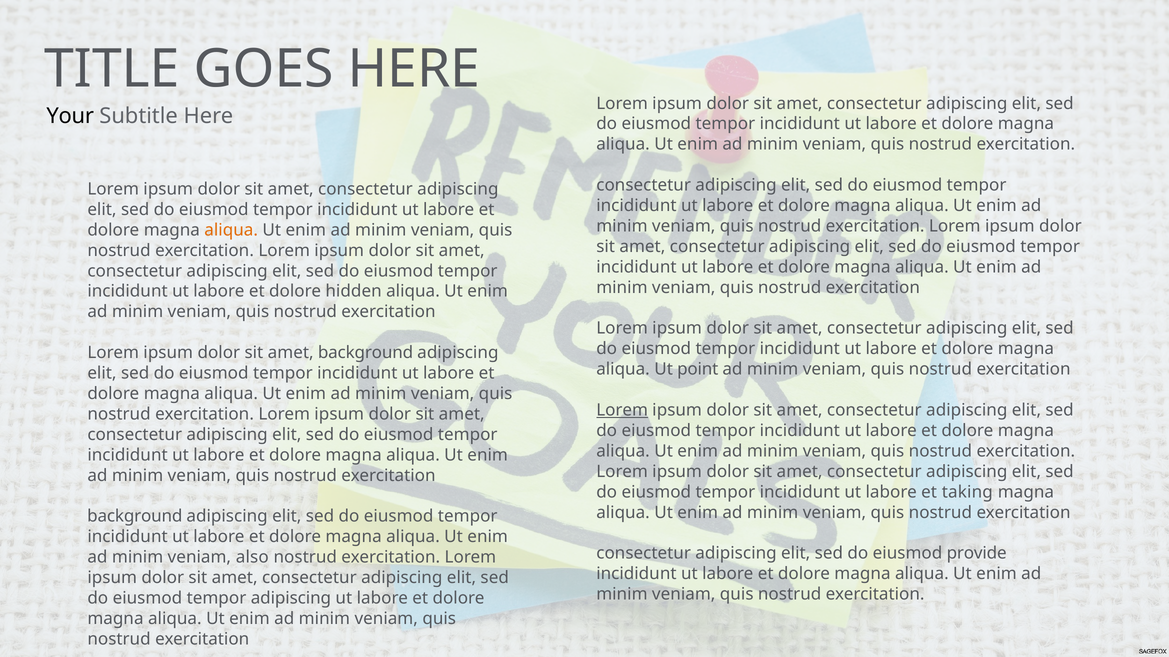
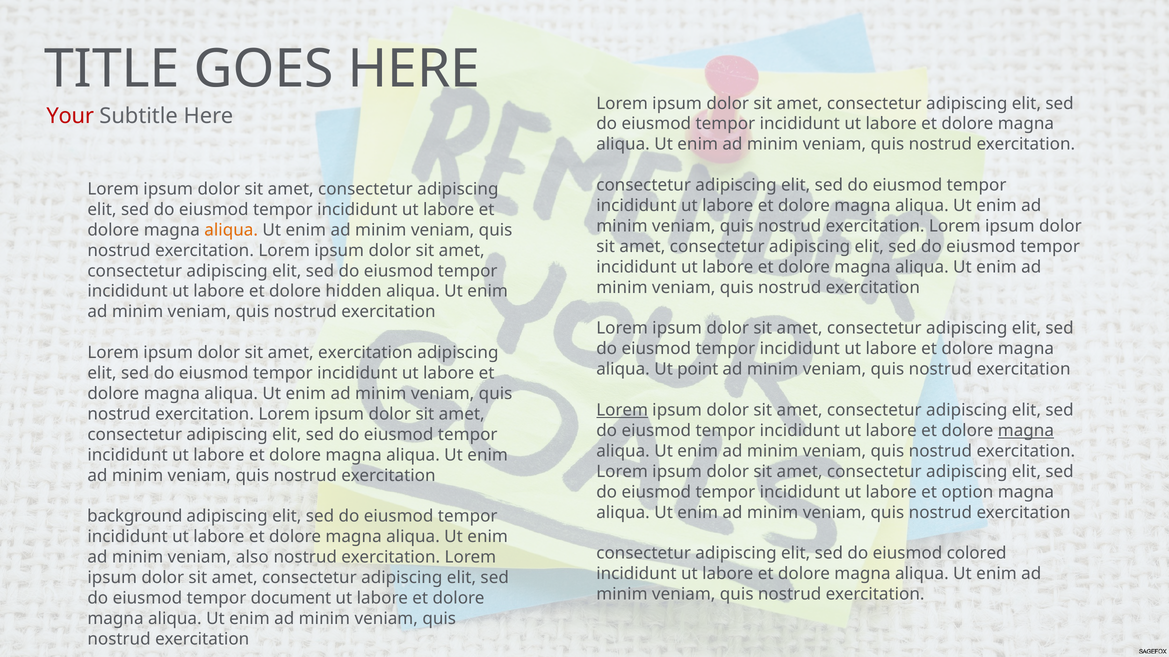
Your colour: black -> red (70, 116)
amet background: background -> exercitation (365, 353)
magna underline: none -> present (1026, 431)
taking: taking -> option (967, 492)
provide: provide -> colored (977, 554)
tempor adipiscing: adipiscing -> document (291, 599)
